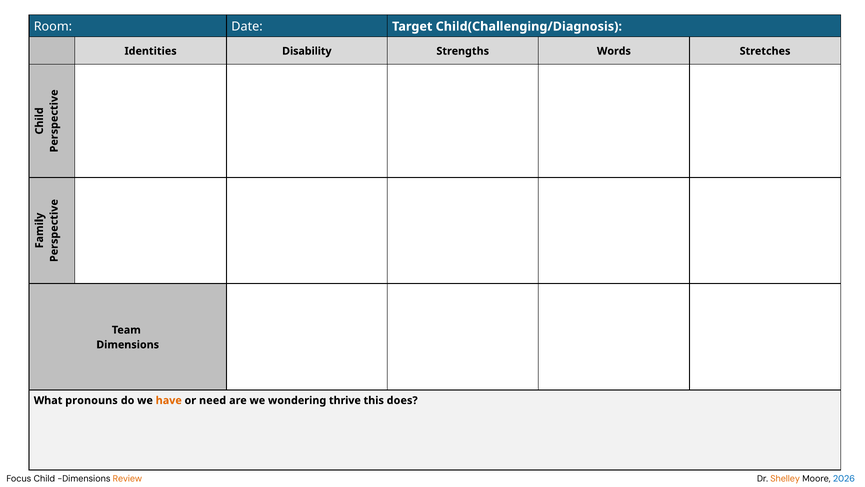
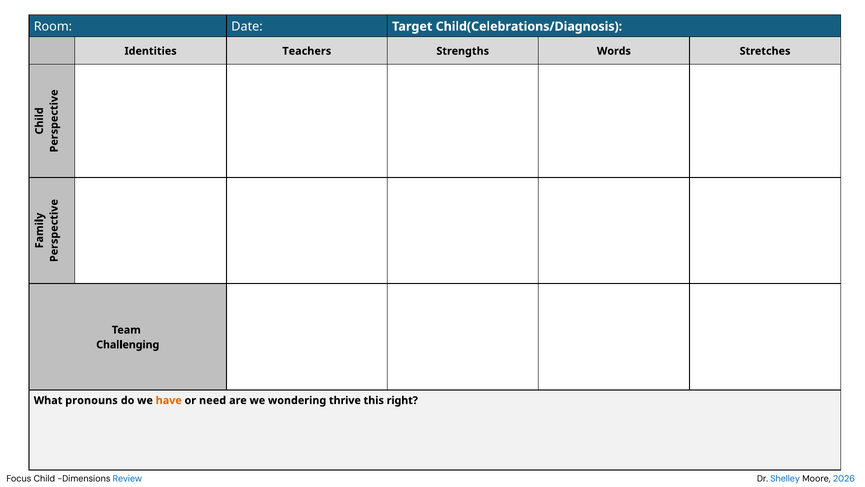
Child(Challenging/Diagnosis: Child(Challenging/Diagnosis -> Child(Celebrations/Diagnosis (529, 26)
Disability: Disability -> Teachers (307, 51)
Dimensions: Dimensions -> Challenging (128, 344)
does: does -> right (402, 400)
Review colour: orange -> blue (127, 478)
Shelley colour: orange -> blue (785, 478)
